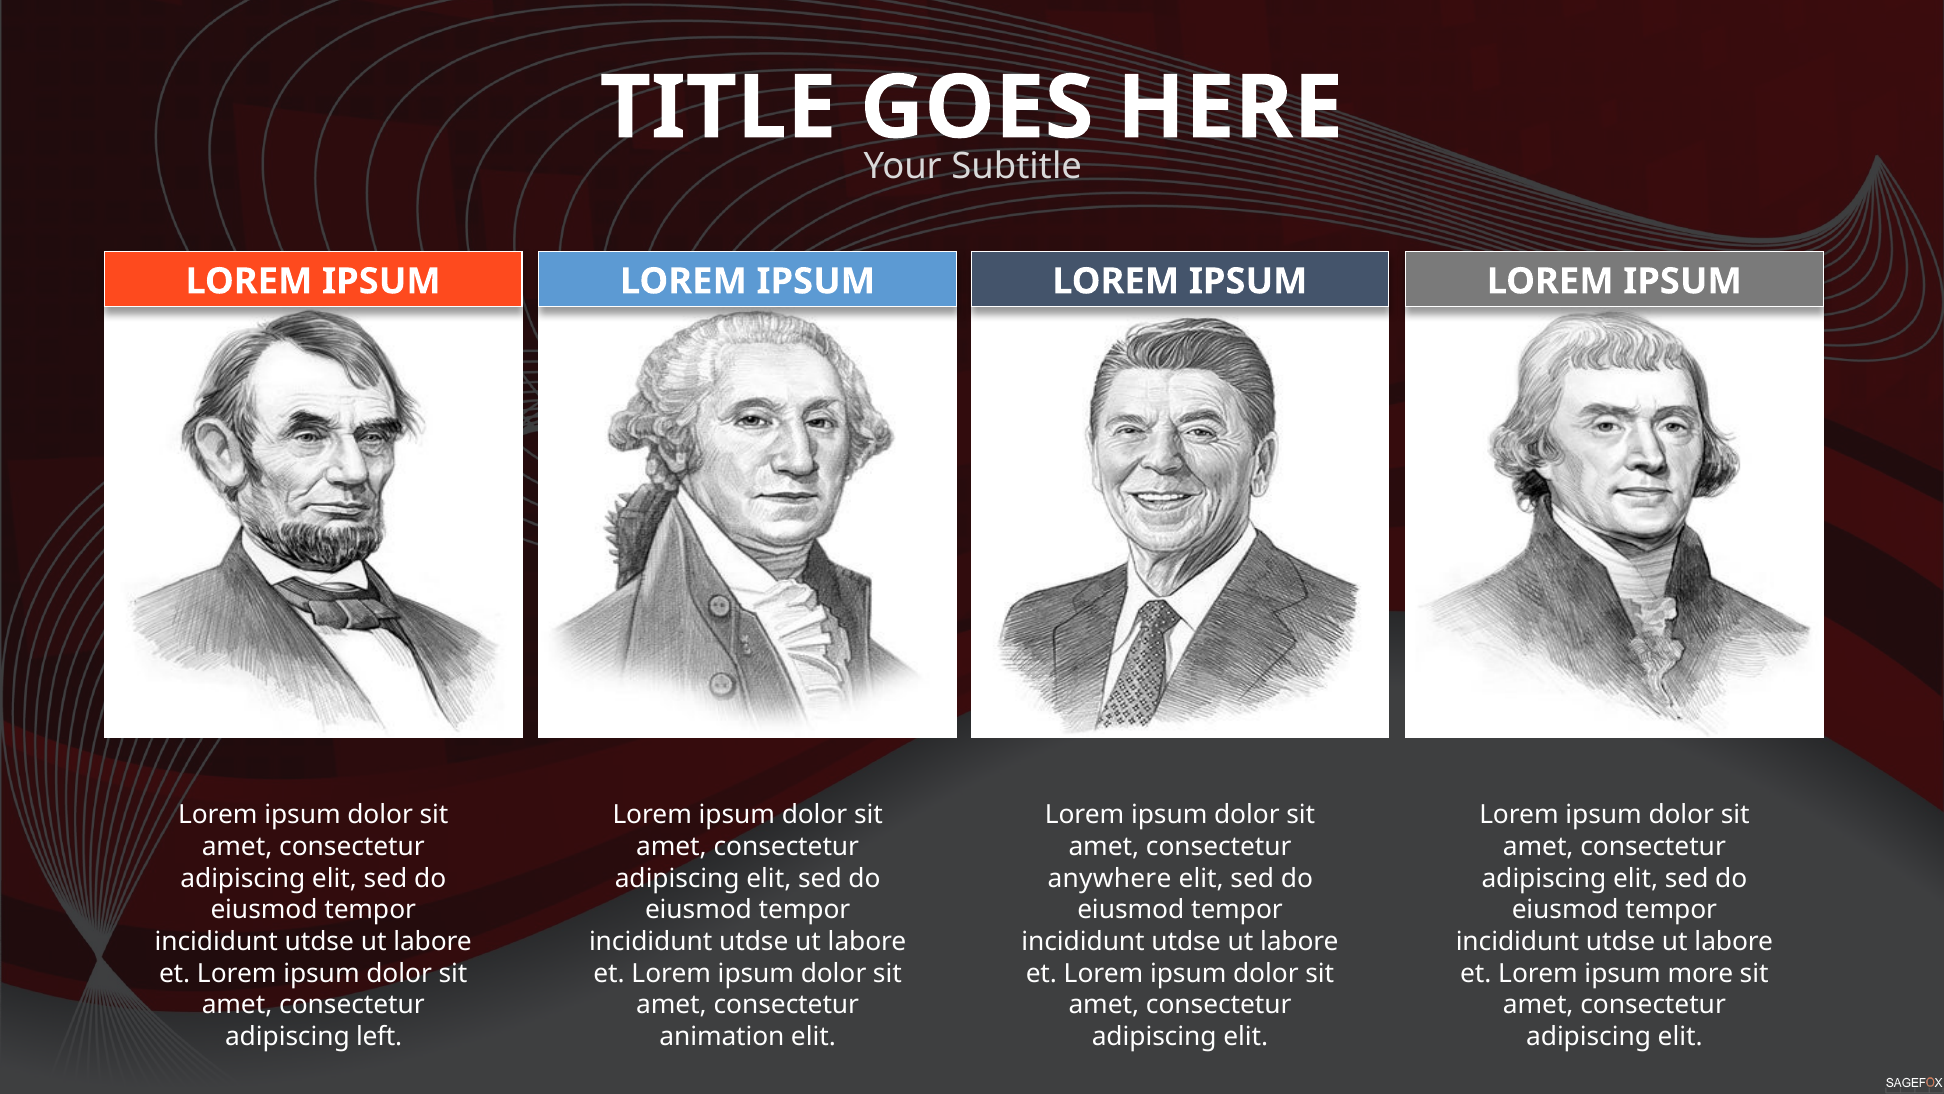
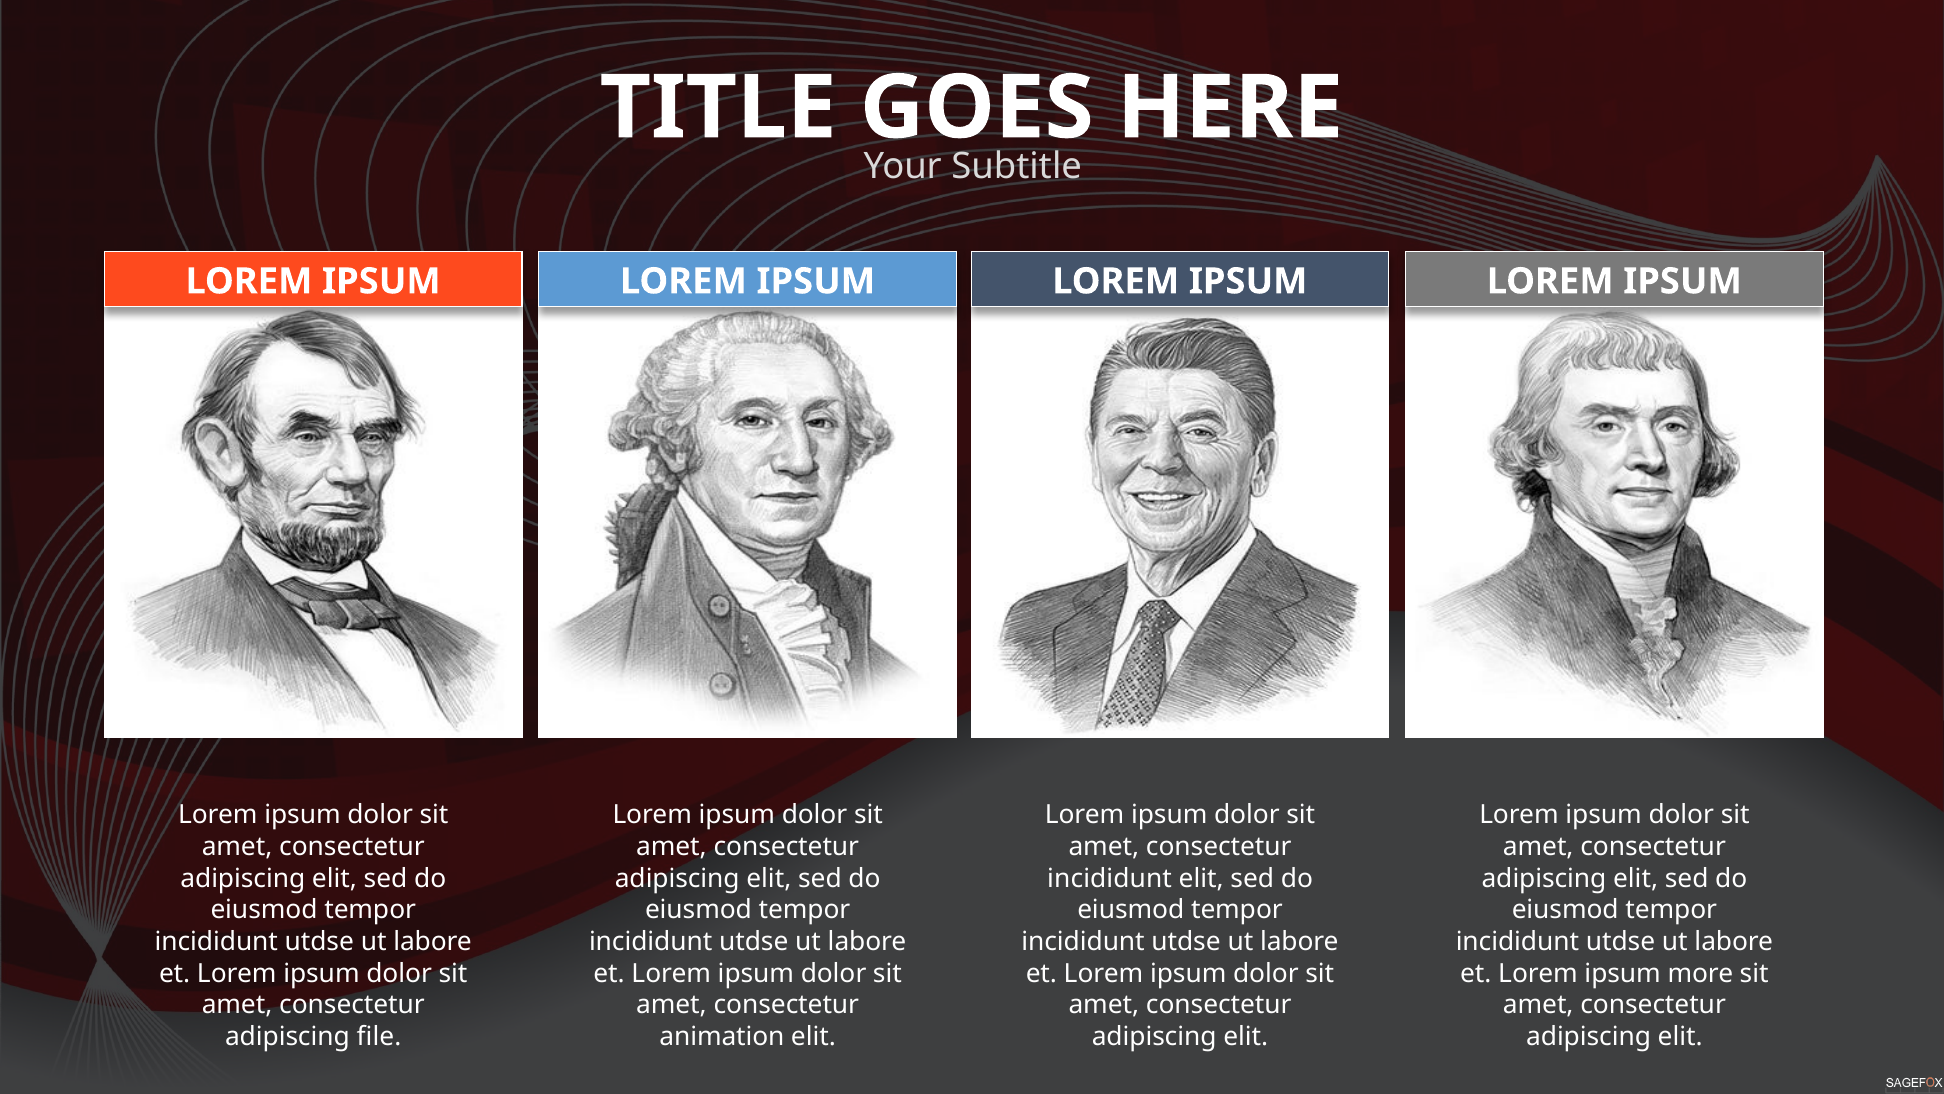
anywhere: anywhere -> incididunt (1110, 878)
left: left -> file (379, 1036)
